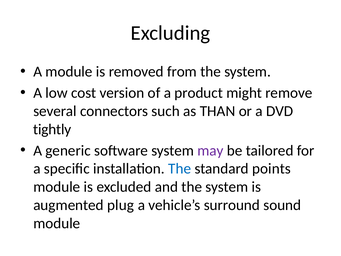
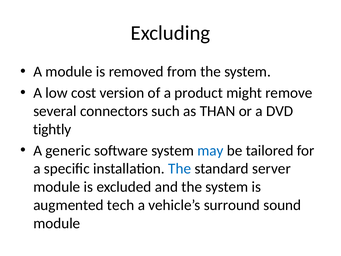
may colour: purple -> blue (210, 150)
points: points -> server (271, 169)
plug: plug -> tech (121, 205)
